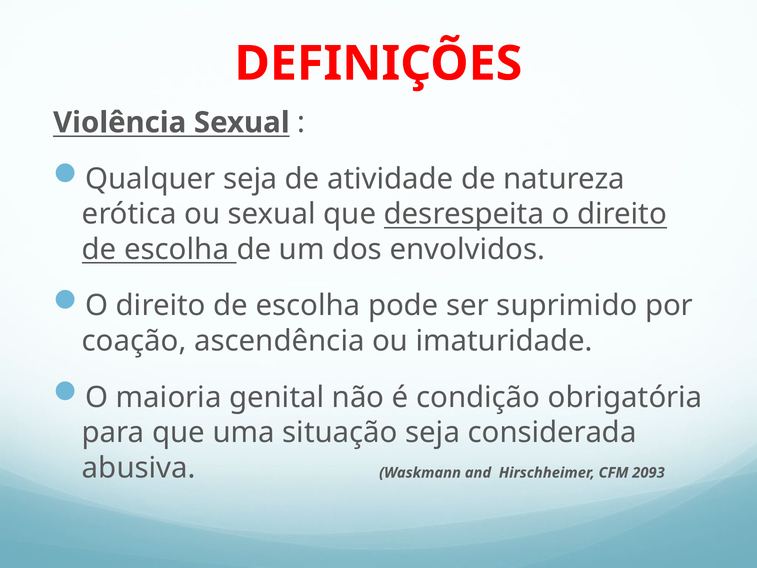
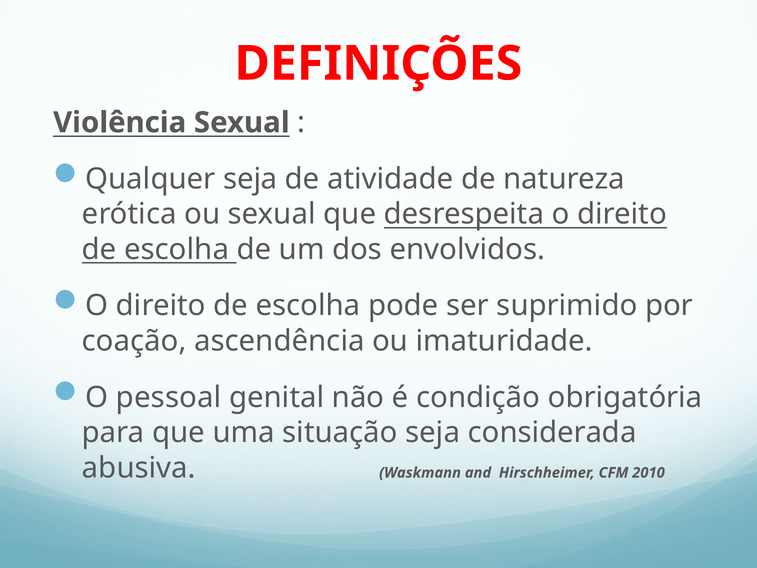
maioria: maioria -> pessoal (169, 397)
2093: 2093 -> 2010 (649, 473)
